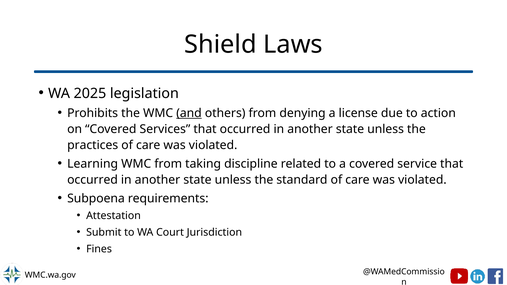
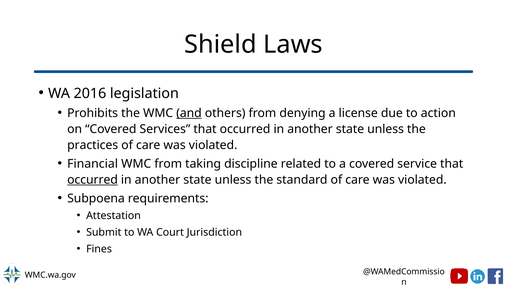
2025: 2025 -> 2016 (90, 93)
Learning: Learning -> Financial (93, 164)
occurred underline: none -> present (92, 180)
